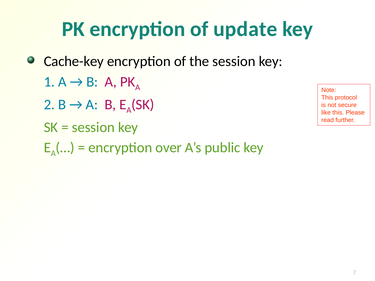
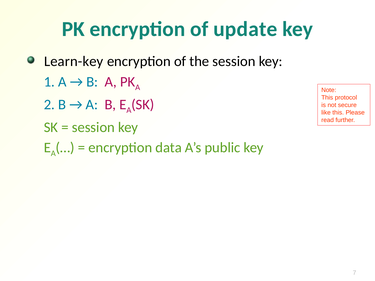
Cache-key: Cache-key -> Learn-key (74, 61)
over: over -> data (169, 148)
